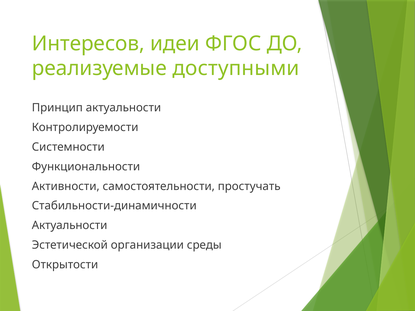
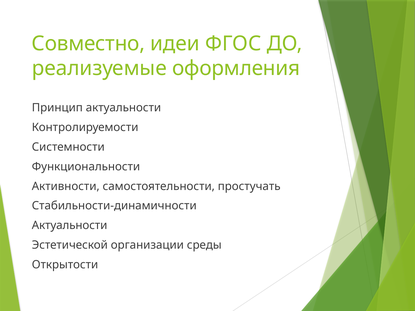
Интересов: Интересов -> Совместно (88, 44)
доступными: доступными -> оформления (236, 69)
